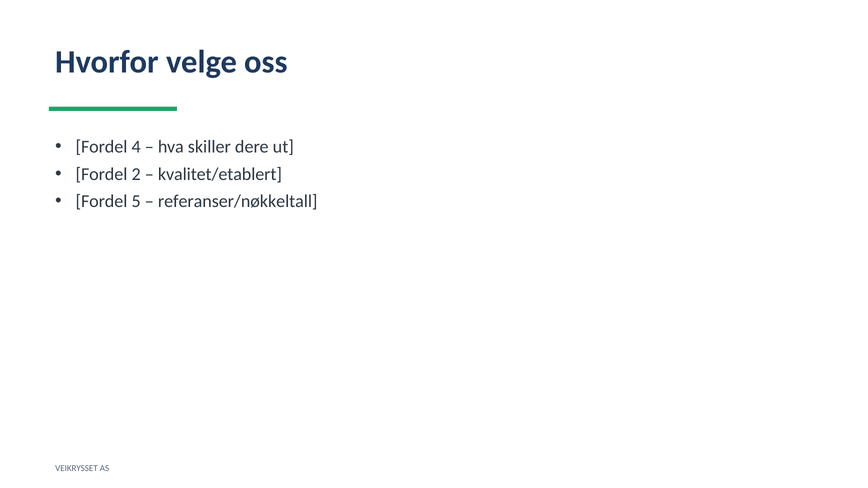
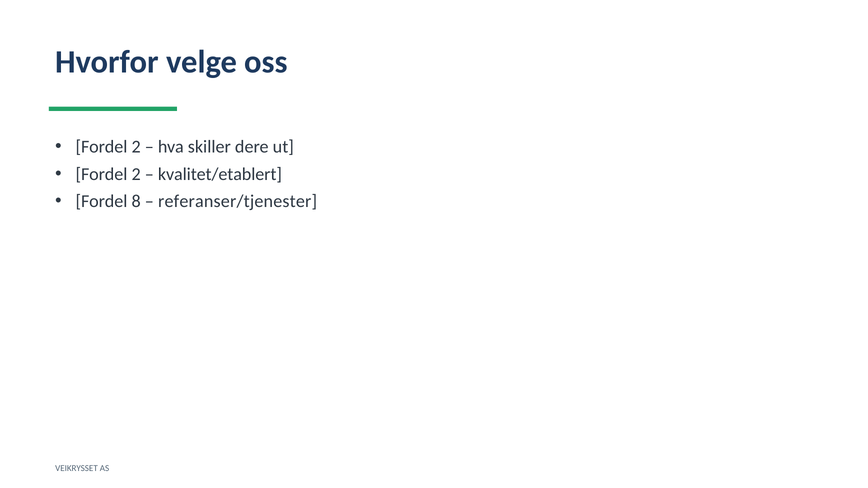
4: 4 -> 2 (136, 147)
5: 5 -> 8 (136, 201)
referanser/nøkkeltall: referanser/nøkkeltall -> referanser/tjenester (238, 201)
